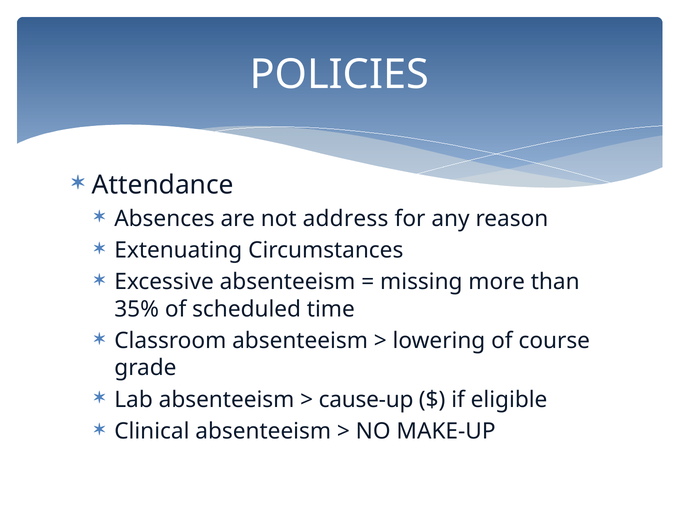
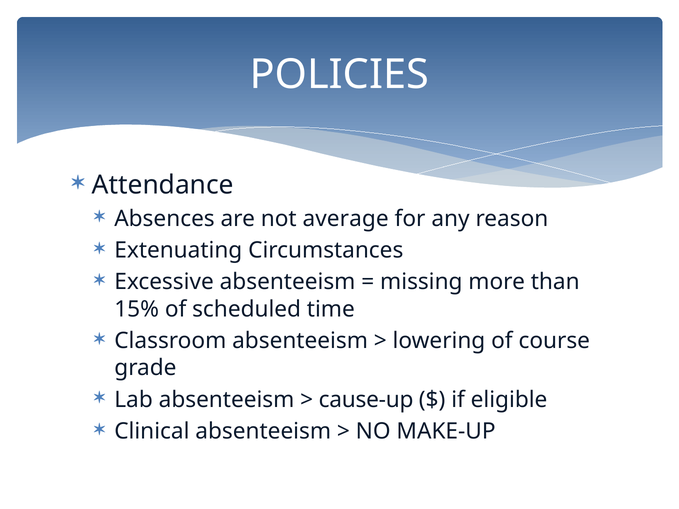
address: address -> average (346, 219)
35%: 35% -> 15% (137, 309)
